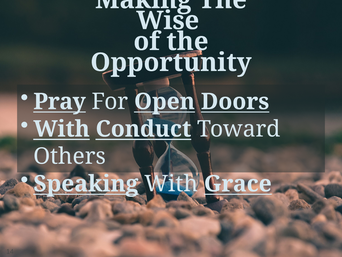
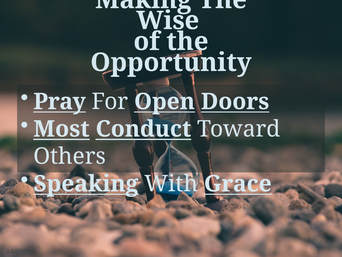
With: With -> Most (61, 129)
